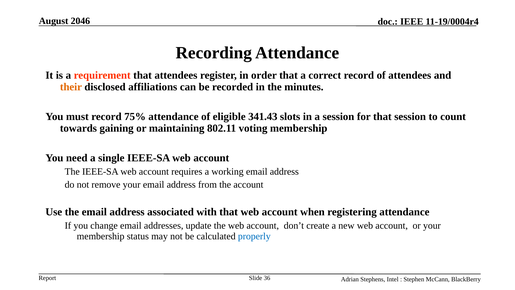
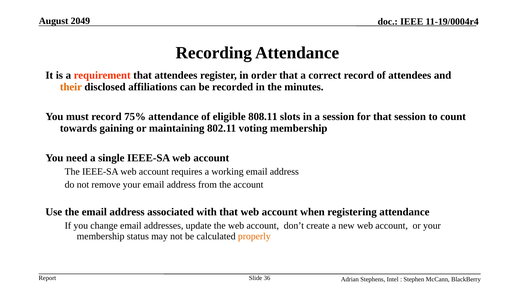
2046: 2046 -> 2049 (80, 21)
341.43: 341.43 -> 808.11 (263, 116)
properly colour: blue -> orange (254, 236)
